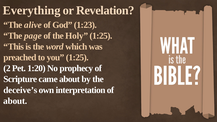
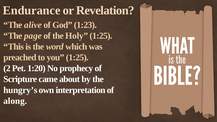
Everything: Everything -> Endurance (32, 10)
deceive’s: deceive’s -> hungry’s (20, 90)
about: about -> along (15, 101)
